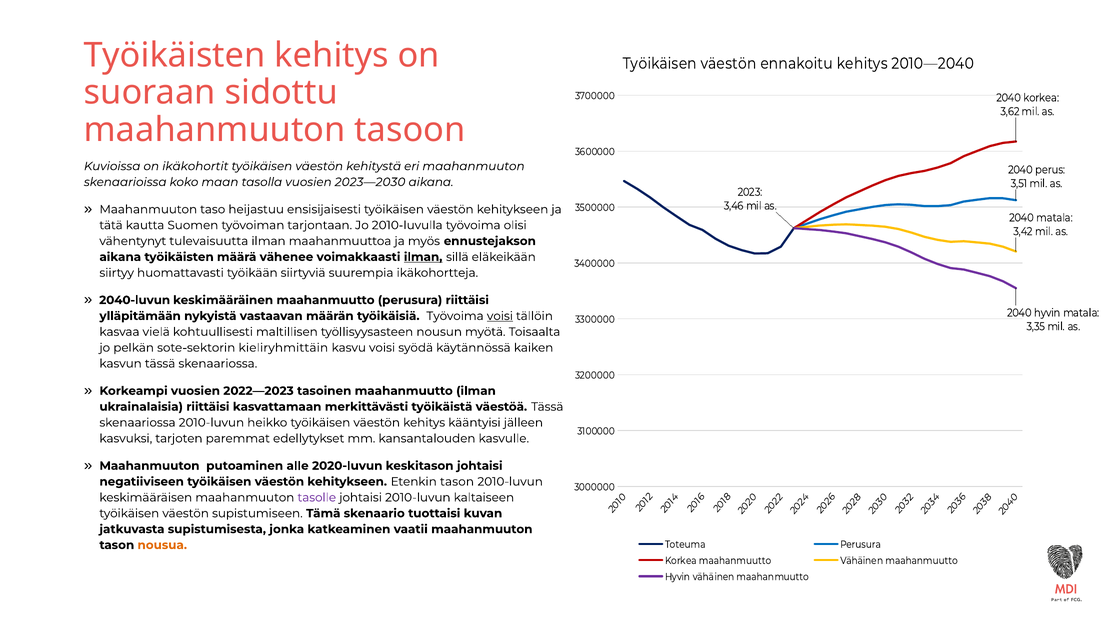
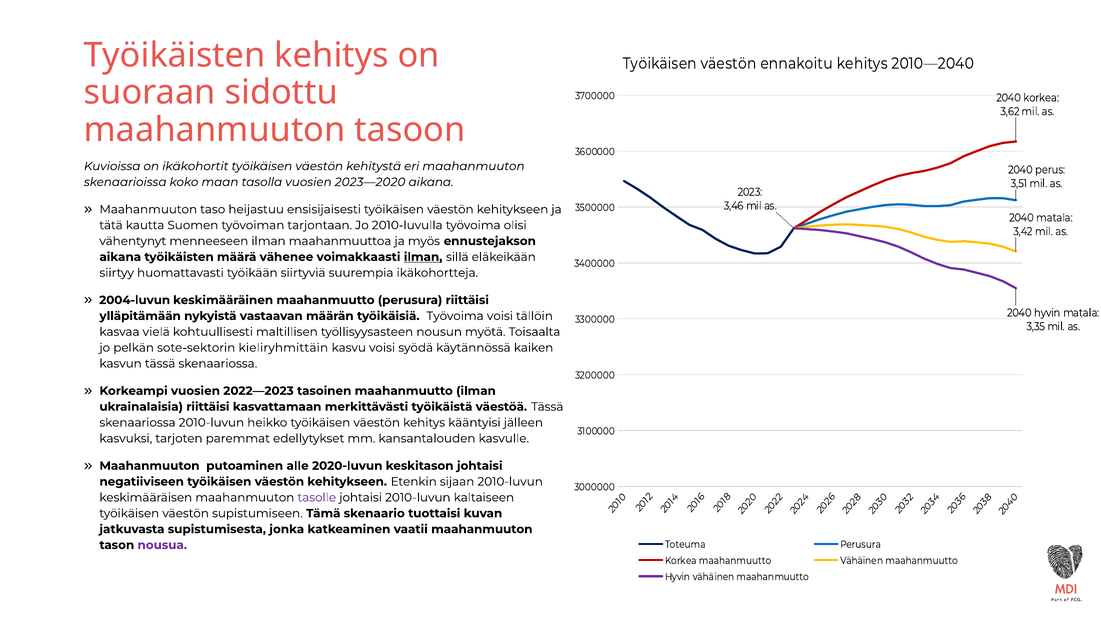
2023—2030: 2023—2030 -> 2023—2020 (370, 182)
tulevaisuutta: tulevaisuutta -> menneeseen (209, 241)
2040-luvun: 2040-luvun -> 2004-luvun (135, 300)
voisi underline: present -> none (500, 316)
Etenkin tason: tason -> sijaan (457, 482)
nousua colour: orange -> purple (162, 545)
